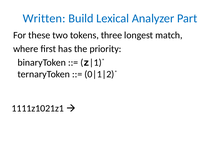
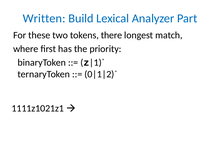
three: three -> there (112, 35)
